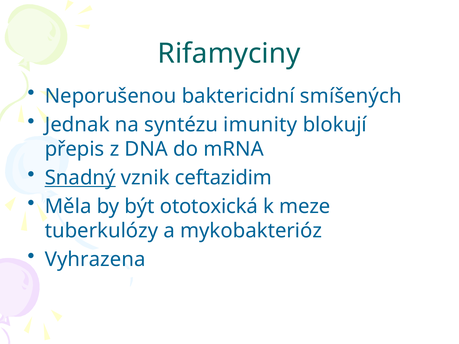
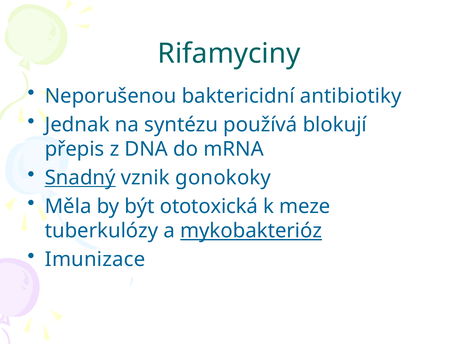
smíšených: smíšených -> antibiotiky (351, 96)
imunity: imunity -> používá (260, 125)
ceftazidim: ceftazidim -> gonokoky (223, 178)
mykobakterióz underline: none -> present (251, 231)
Vyhrazena: Vyhrazena -> Imunizace (95, 260)
